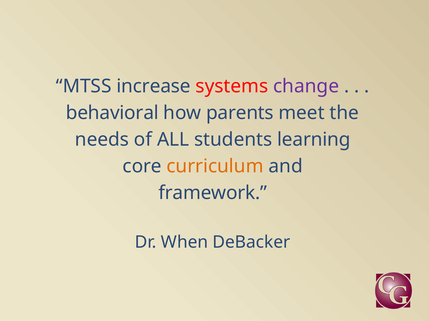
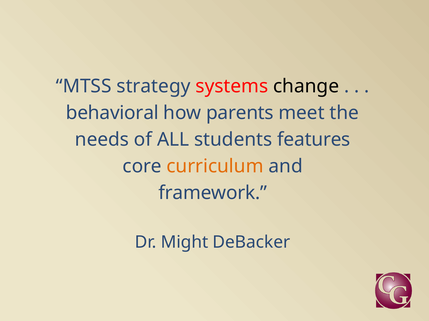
increase: increase -> strategy (154, 86)
change colour: purple -> black (306, 86)
learning: learning -> features (314, 140)
When: When -> Might (185, 243)
